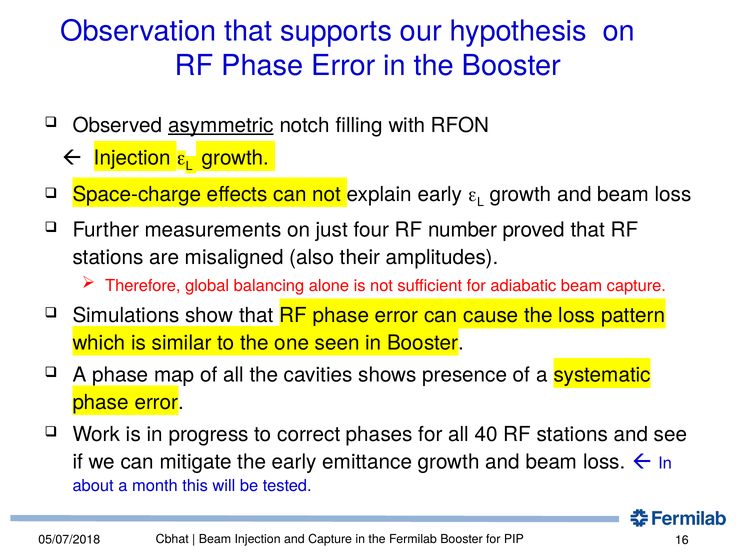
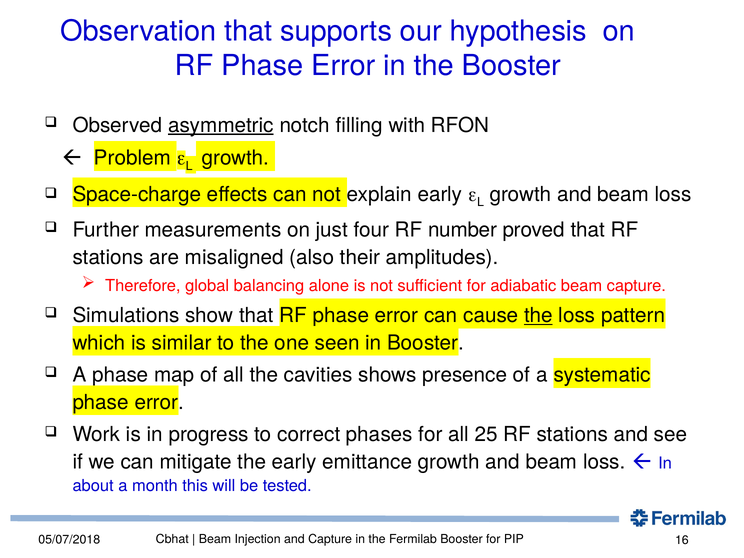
Injection: Injection -> Problem (132, 158)
the underline: none -> present (538, 316)
40: 40 -> 25 (486, 435)
